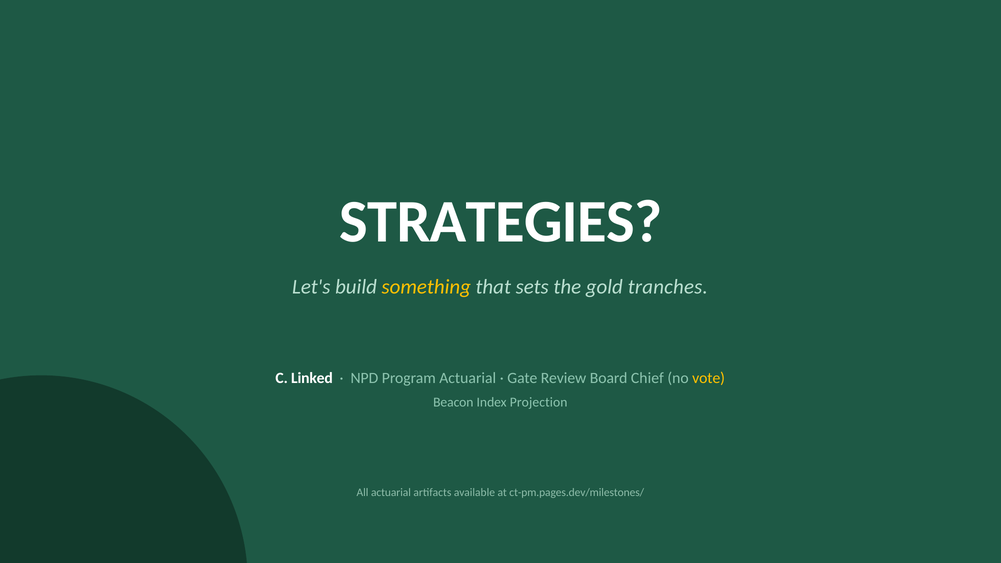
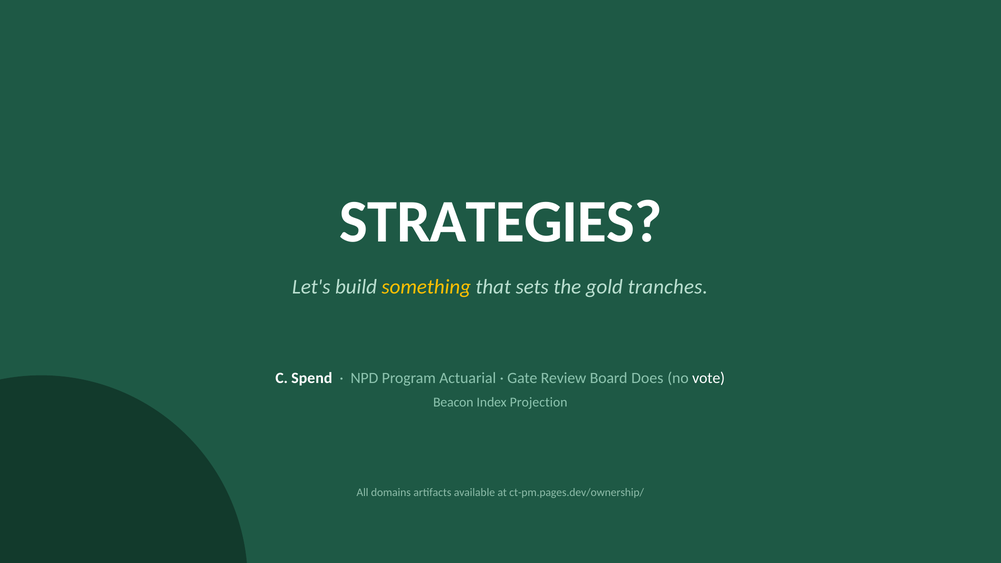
Linked: Linked -> Spend (312, 378)
Chief: Chief -> Does (647, 378)
vote colour: yellow -> white (709, 378)
All actuarial: actuarial -> domains (391, 493)
ct-pm.pages.dev/milestones/: ct-pm.pages.dev/milestones/ -> ct-pm.pages.dev/ownership/ (577, 493)
